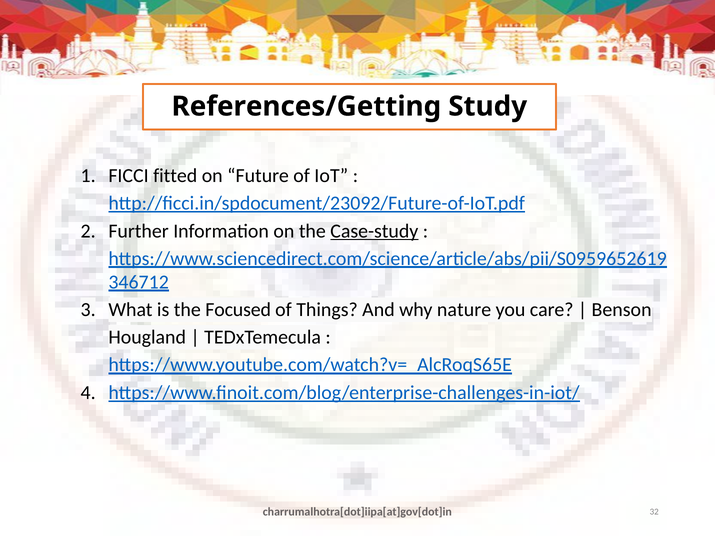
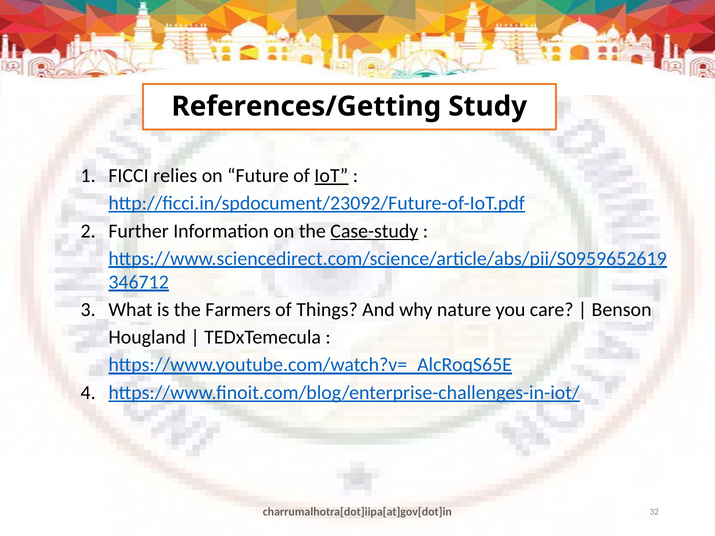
fitted: fitted -> relies (175, 176)
IoT underline: none -> present (331, 176)
Focused: Focused -> Farmers (238, 310)
